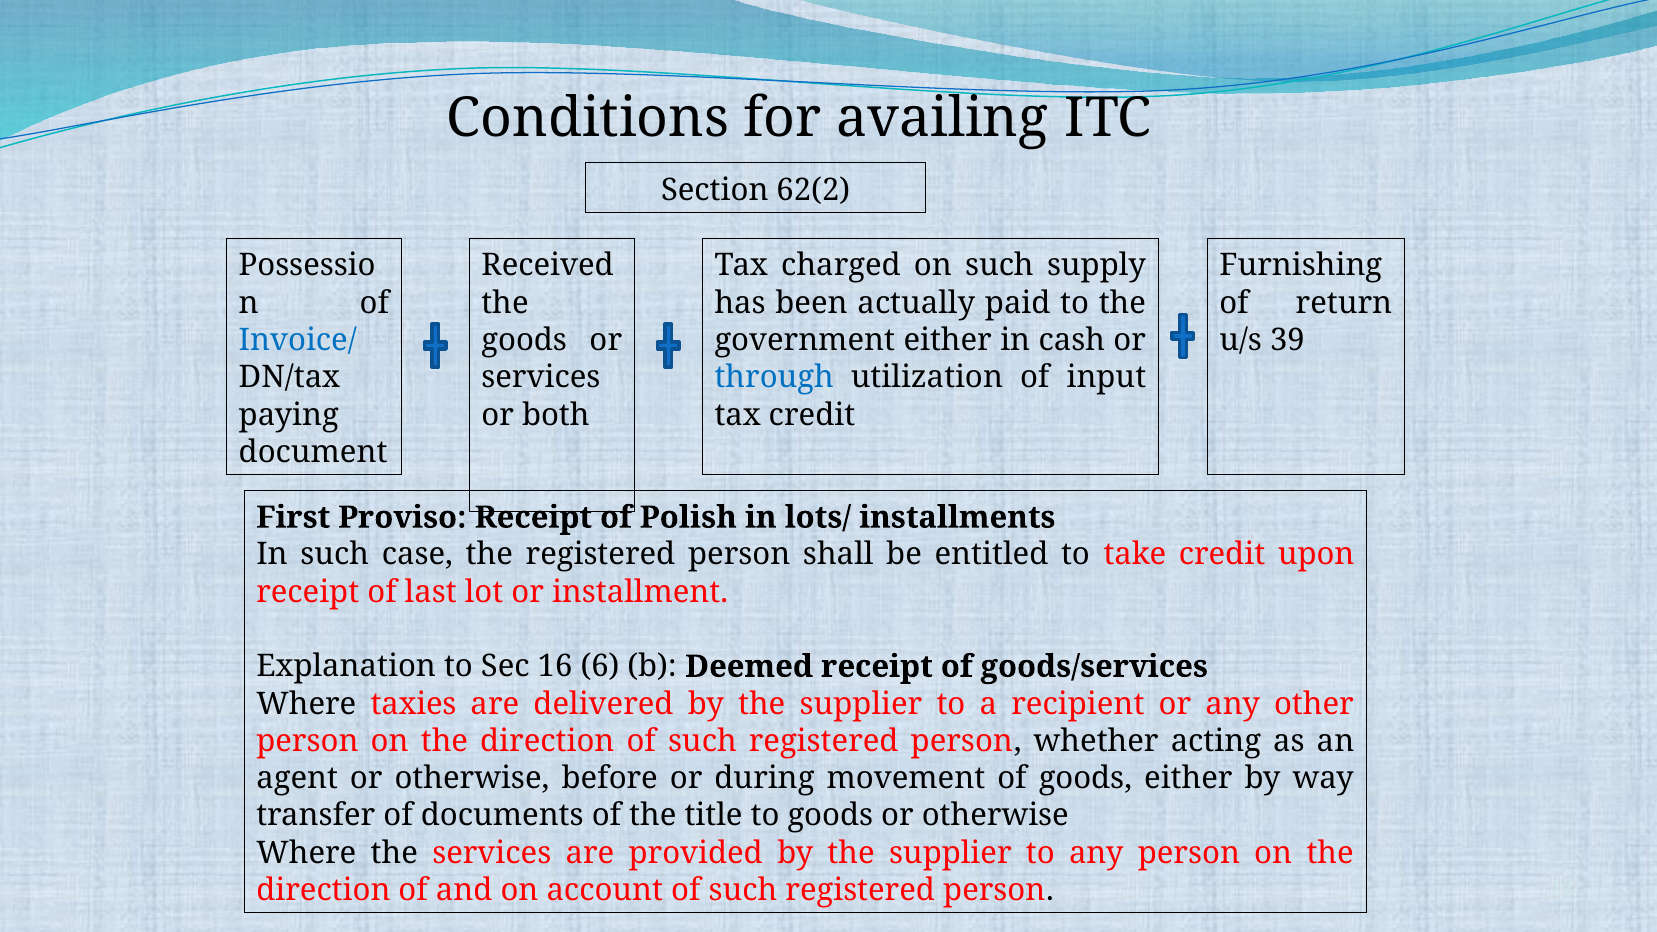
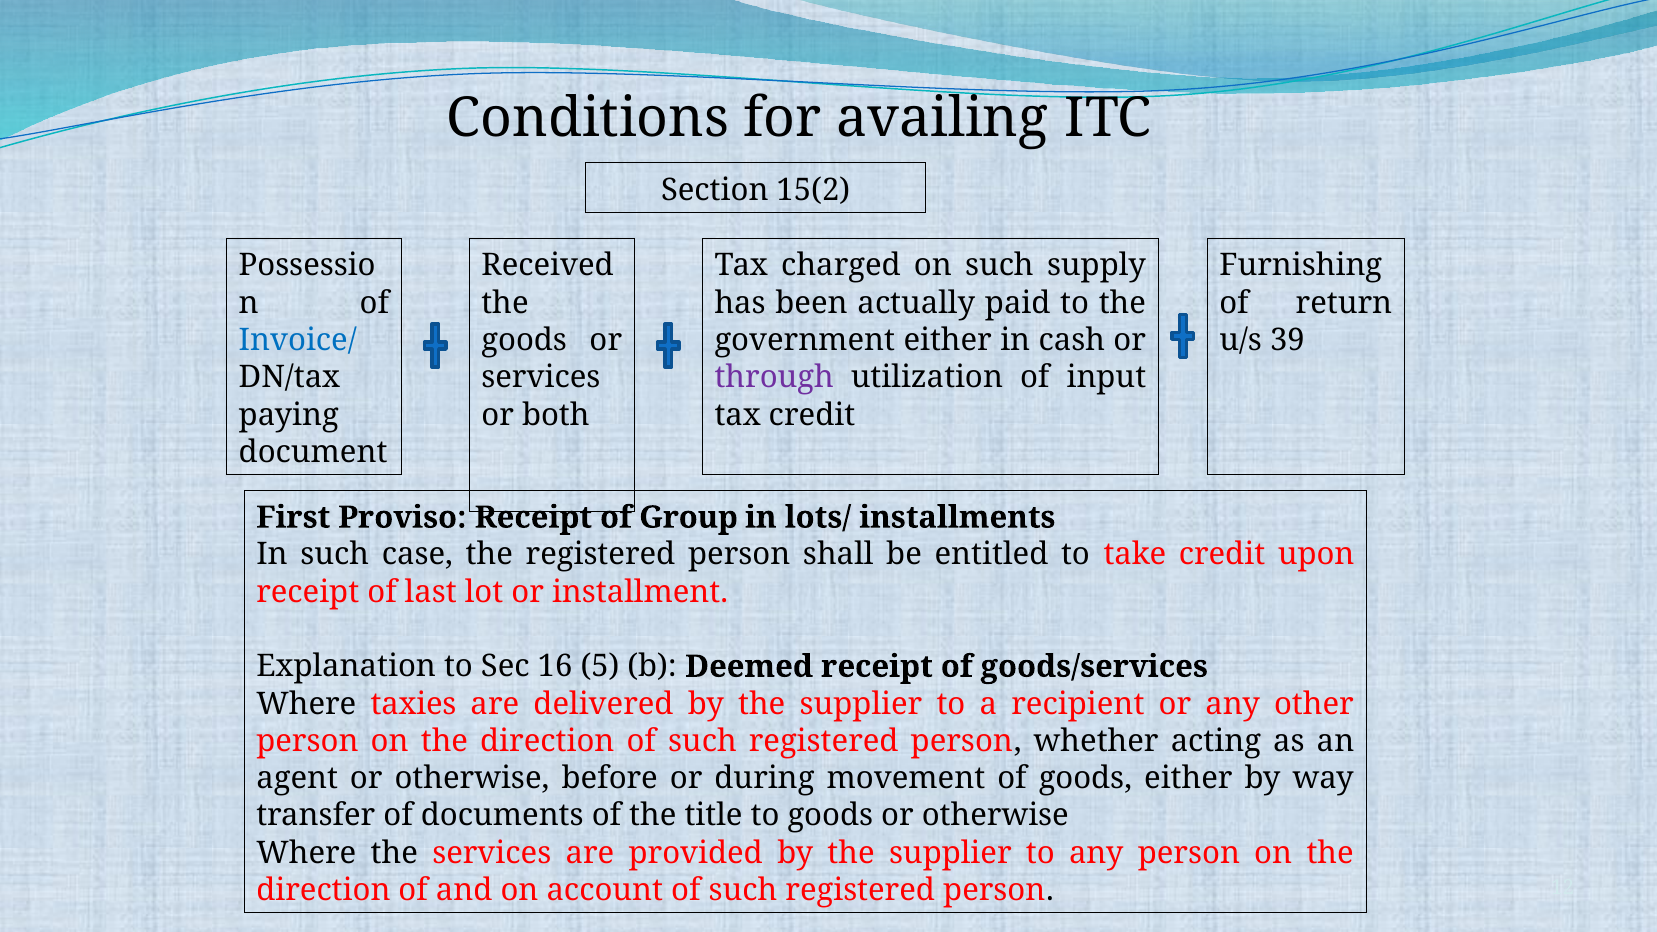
62(2: 62(2 -> 15(2 (813, 190)
through colour: blue -> purple (774, 378)
Polish: Polish -> Group (689, 517)
6: 6 -> 5 (600, 667)
